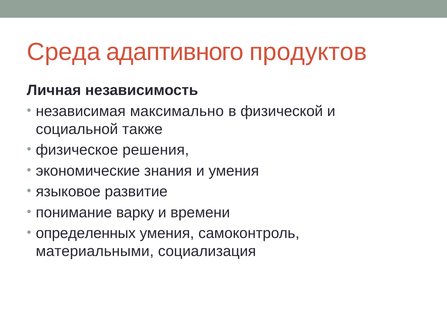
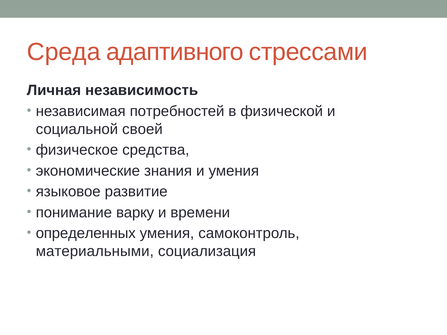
продуктов: продуктов -> стрессами (308, 52)
максимально: максимально -> потребностей (177, 111)
также: также -> своей (142, 129)
решения: решения -> средства (156, 150)
